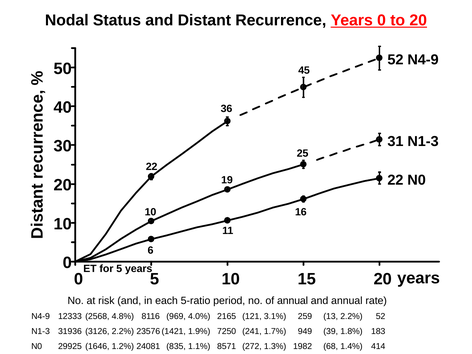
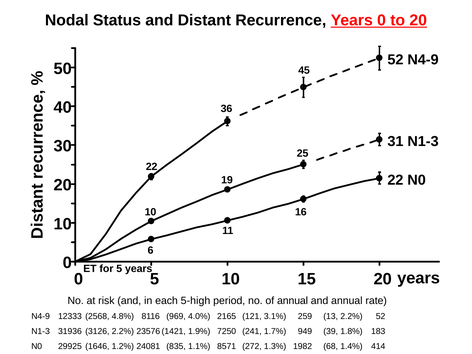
5-ratio: 5-ratio -> 5-high (195, 301)
